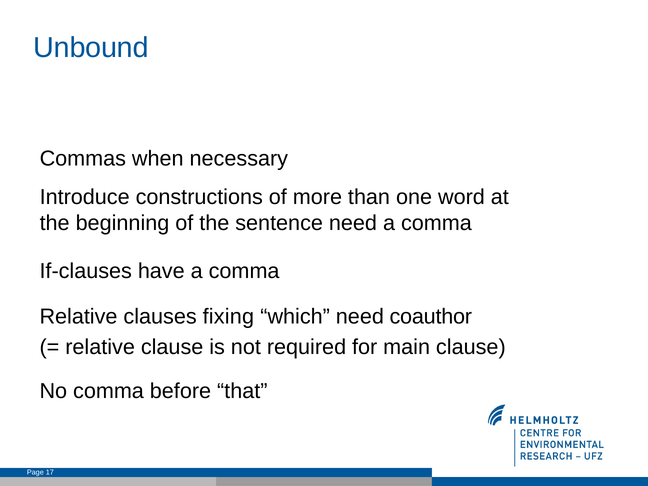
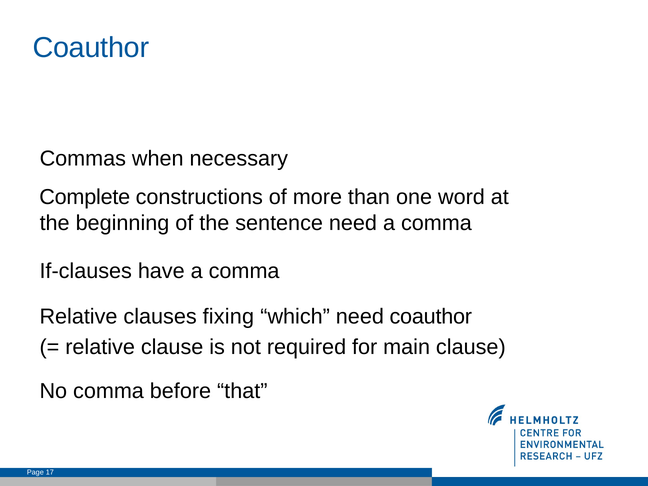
Unbound: Unbound -> Coauthor (91, 48)
Introduce: Introduce -> Complete (85, 197)
